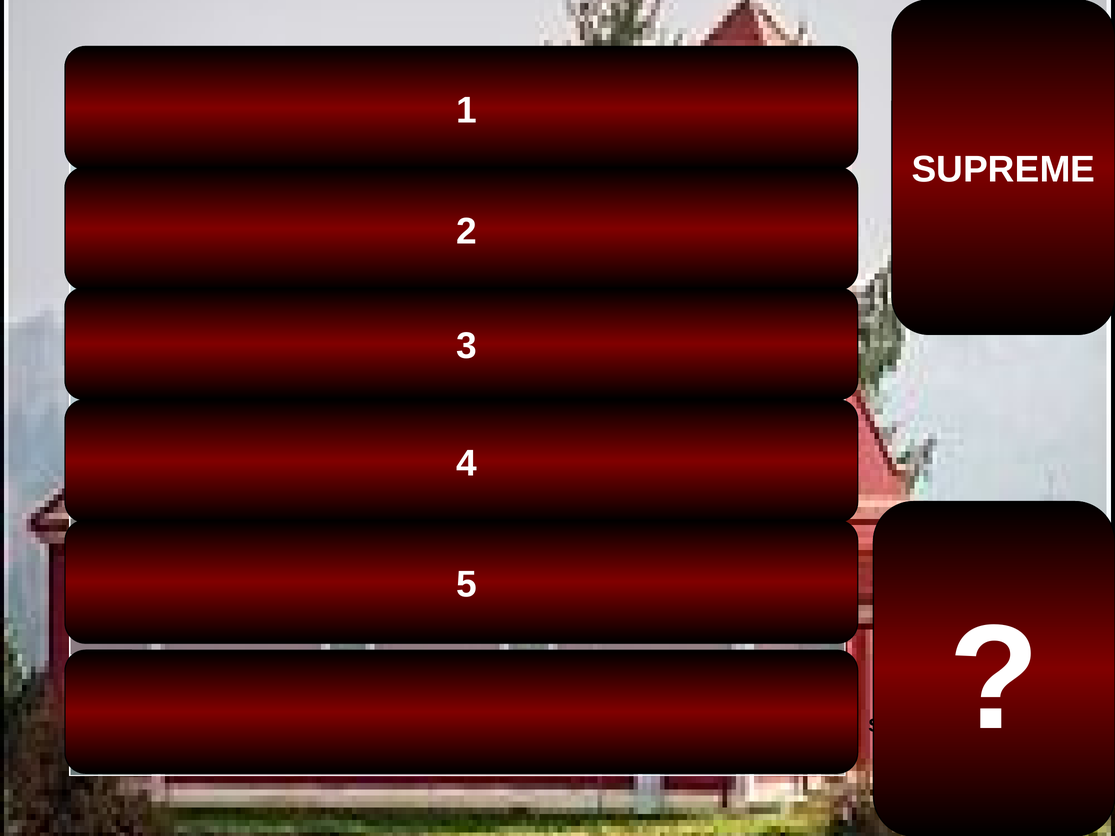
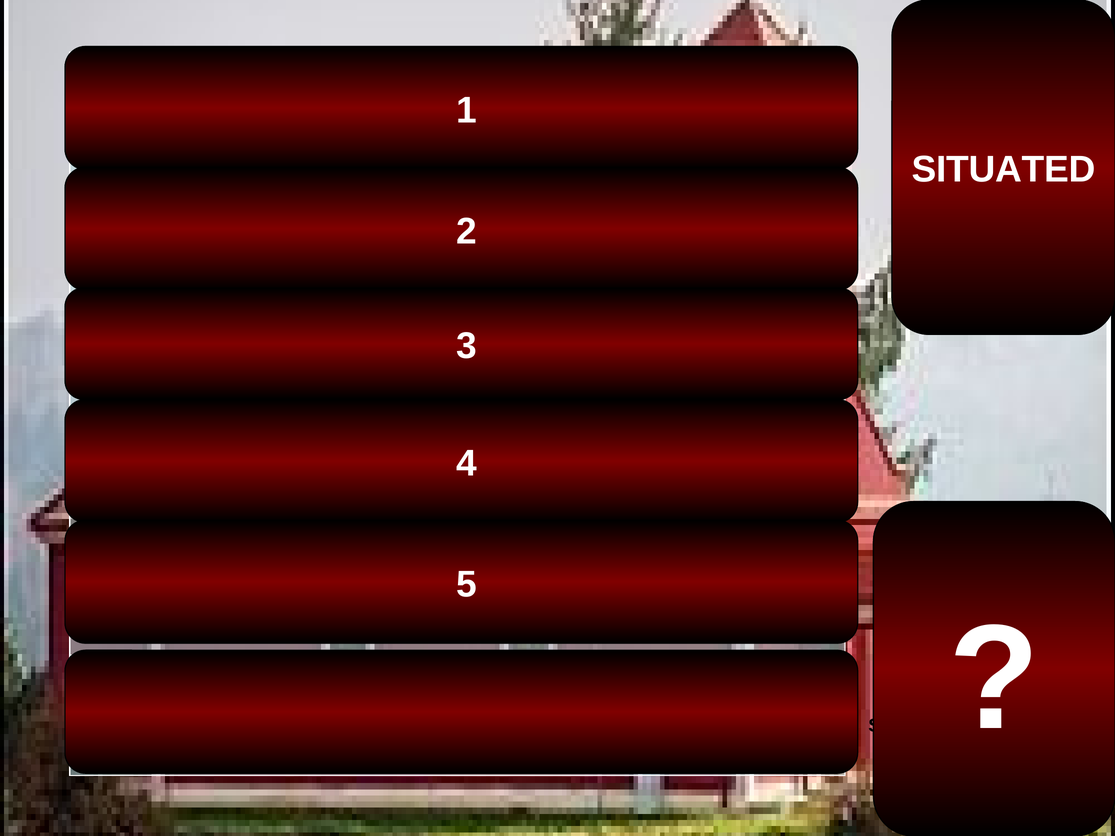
SUPREME: SUPREME -> SITUATED (1004, 170)
